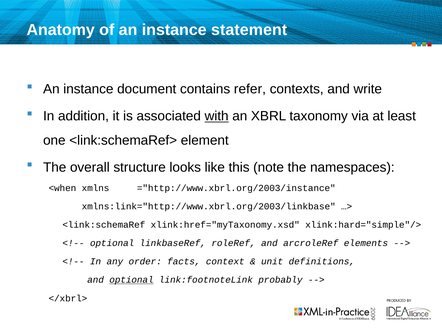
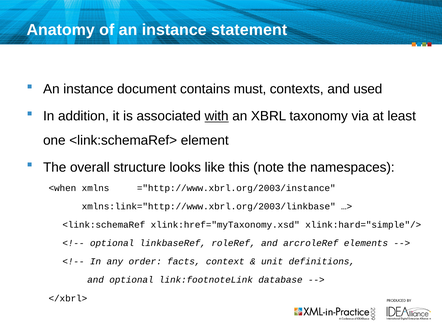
refer: refer -> must (250, 89)
write: write -> used (368, 89)
optional underline: present -> none (131, 280)
probably: probably -> database (280, 280)
